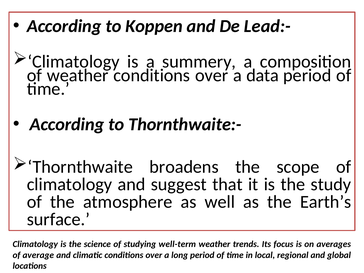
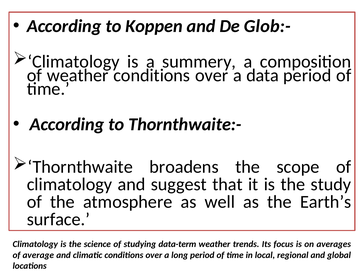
Lead:-: Lead:- -> Glob:- (267, 26)
well-term: well-term -> data-term (177, 244)
